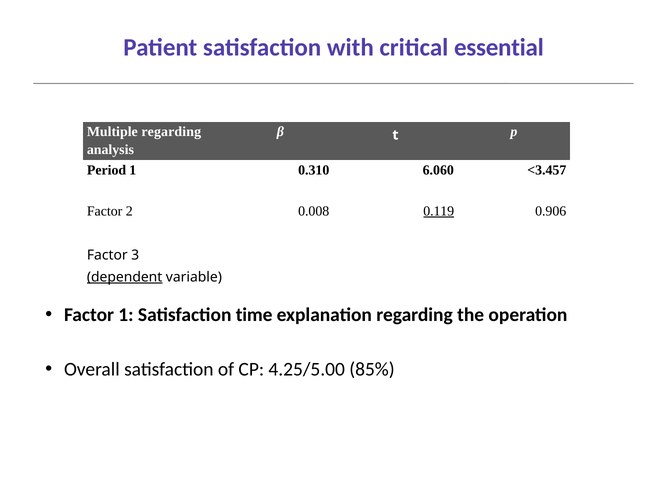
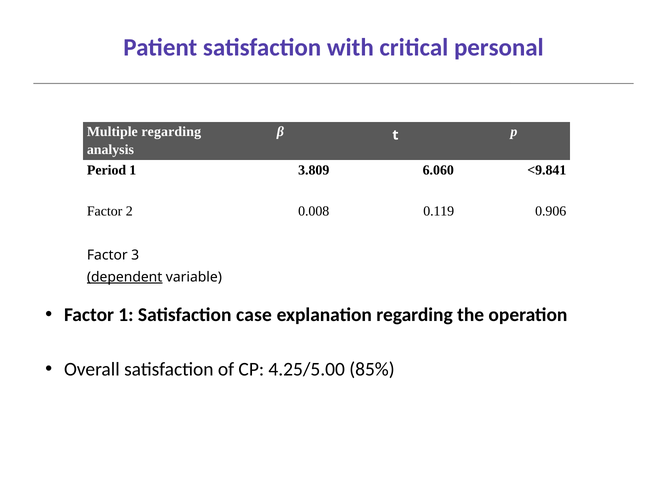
essential: essential -> personal (499, 48)
0.310: 0.310 -> 3.809 (314, 170)
<3.457: <3.457 -> <9.841 (547, 170)
0.119 underline: present -> none (439, 211)
time: time -> case (254, 315)
